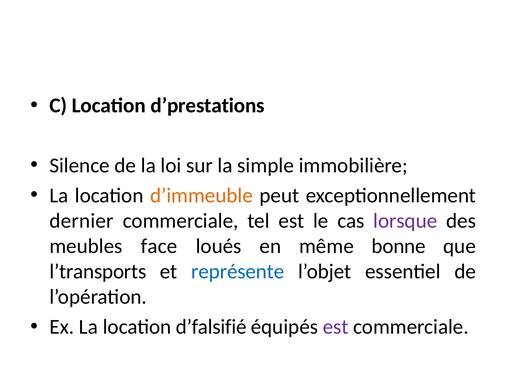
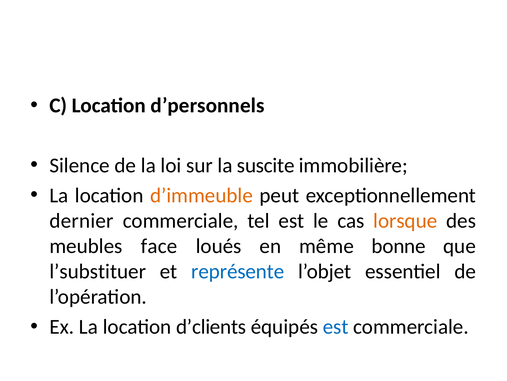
d’prestations: d’prestations -> d’personnels (208, 105)
simple: simple -> suscite (266, 165)
lorsque colour: purple -> orange (405, 220)
l’transports: l’transports -> l’substituer (98, 271)
d’falsifié: d’falsifié -> d’clients (211, 326)
est colour: purple -> blue (336, 326)
